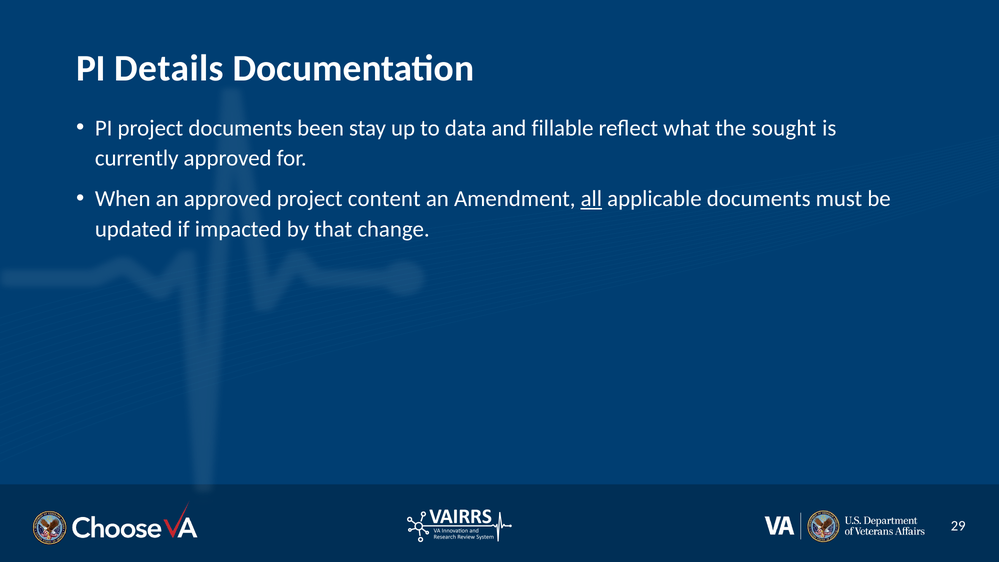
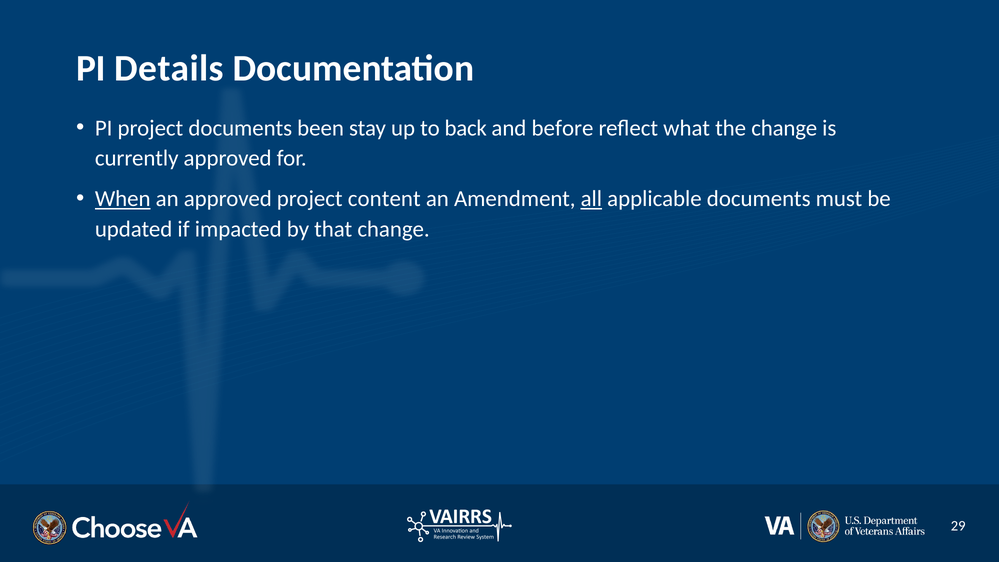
data: data -> back (466, 128)
fillable: fillable -> before (563, 128)
the sought: sought -> change (784, 128)
When underline: none -> present (123, 199)
